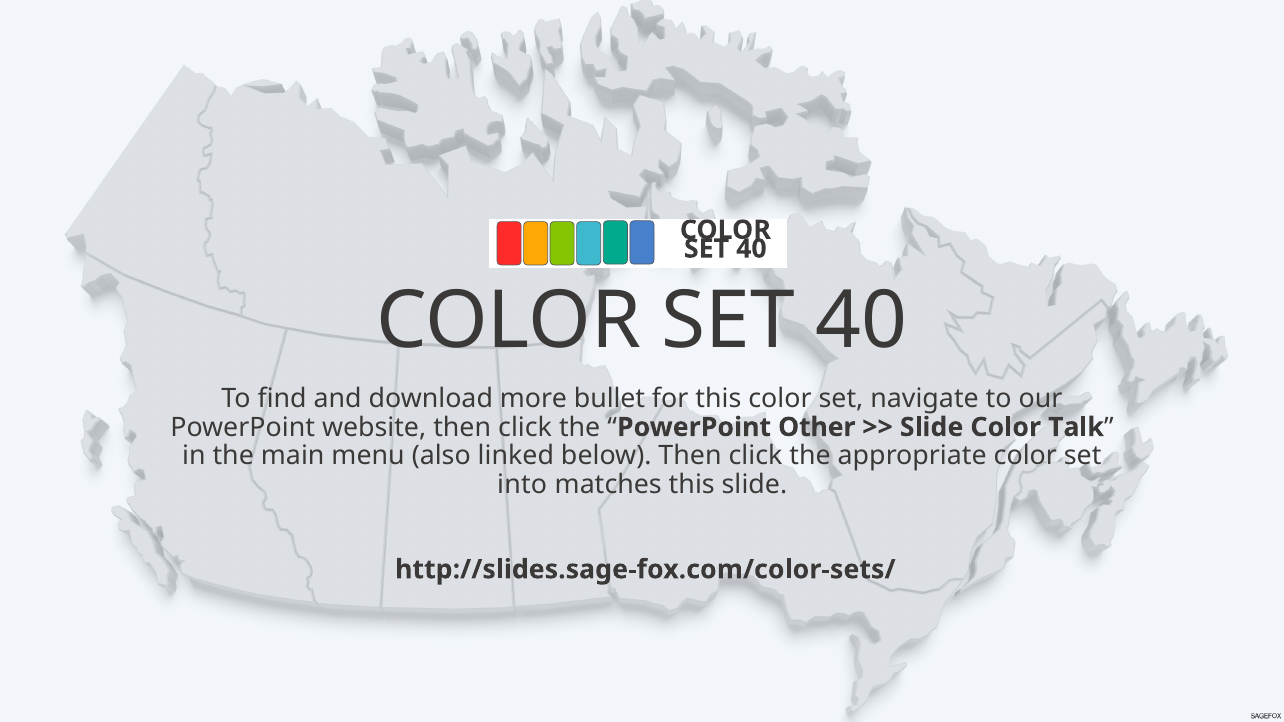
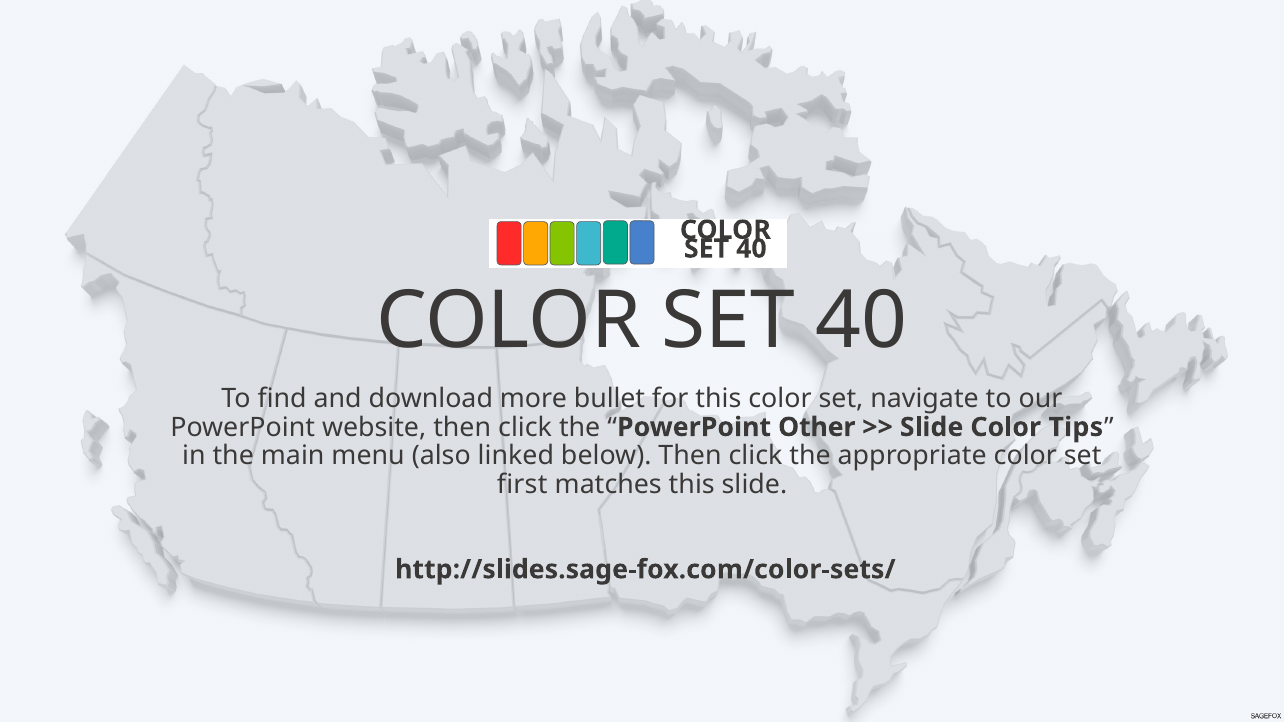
Talk: Talk -> Tips (1076, 427)
into: into -> first (522, 485)
